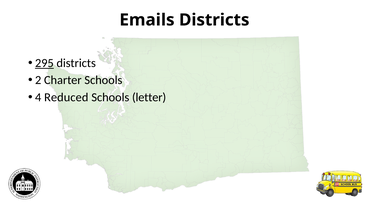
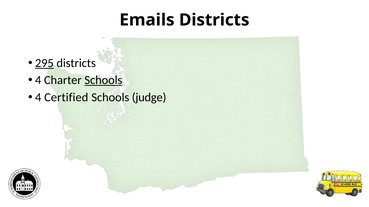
2: 2 -> 4 (38, 80)
Schools underline: none -> present (103, 80)
Reduced: Reduced -> Certified (66, 97)
letter: letter -> judge (149, 97)
